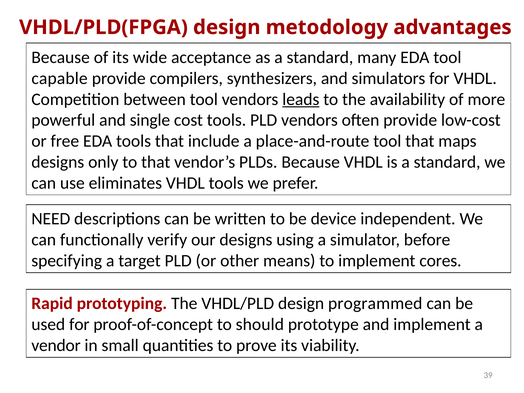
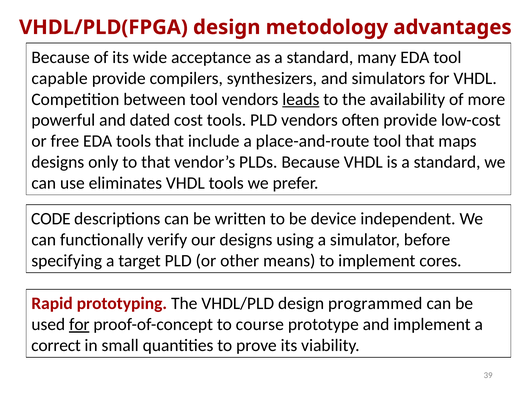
single: single -> dated (150, 120)
NEED: NEED -> CODE (51, 219)
for underline: none -> present (79, 324)
should: should -> course (260, 324)
vendor: vendor -> correct (56, 345)
